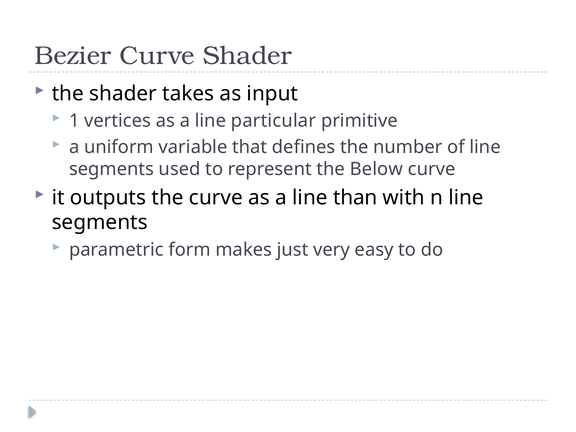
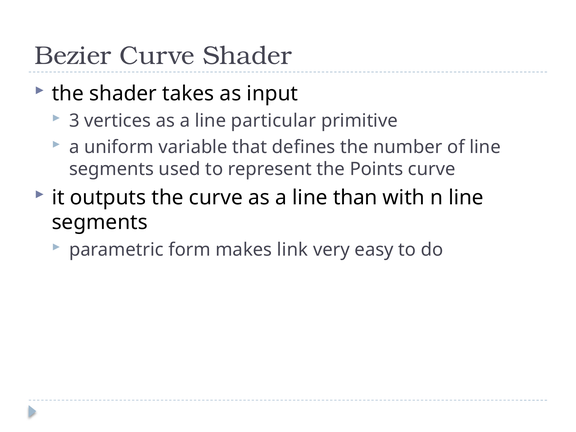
1: 1 -> 3 (74, 121)
Below: Below -> Points (376, 169)
just: just -> link (292, 250)
